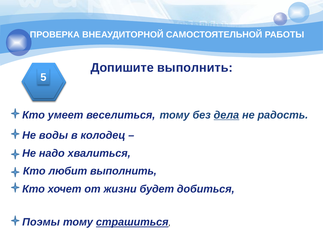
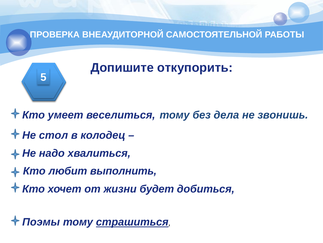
Допишите выполнить: выполнить -> откупорить (195, 68)
дела underline: present -> none (226, 115)
радость: радость -> звонишь (283, 115)
воды: воды -> стол (54, 135)
